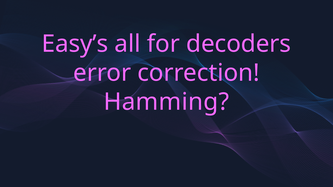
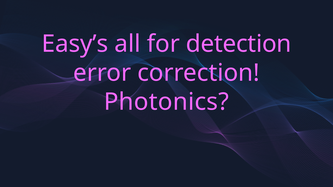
decoders: decoders -> detection (239, 44)
Hamming: Hamming -> Photonics (166, 102)
